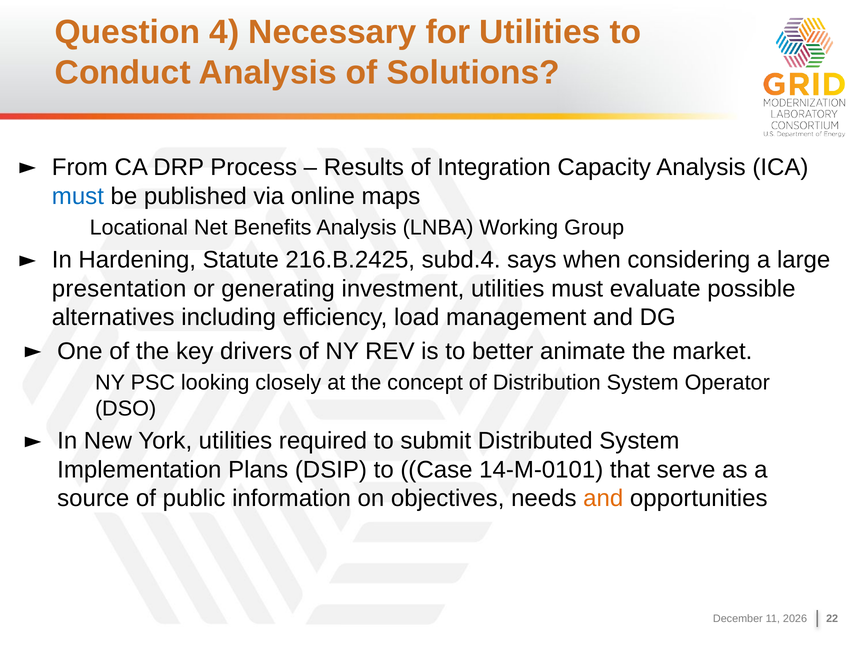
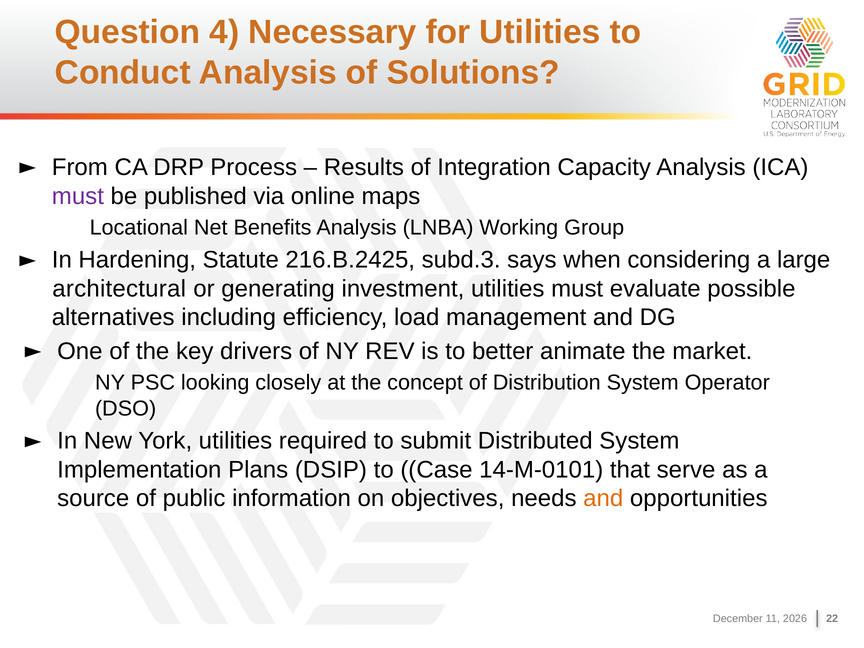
must colour: blue -> purple (78, 196)
subd.4: subd.4 -> subd.3 (461, 260)
presentation: presentation -> architectural (119, 289)
